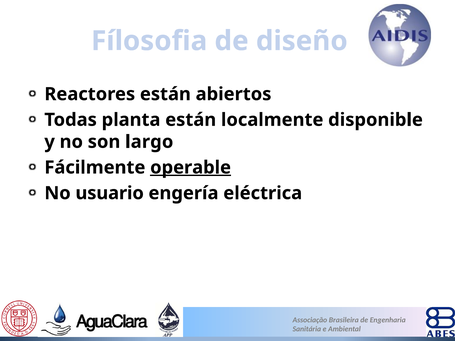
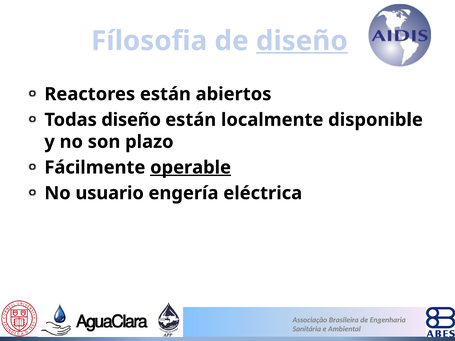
diseño underline: none -> present (302, 41)
Todas planta: planta -> diseño (131, 120)
largo: largo -> plazo (149, 142)
